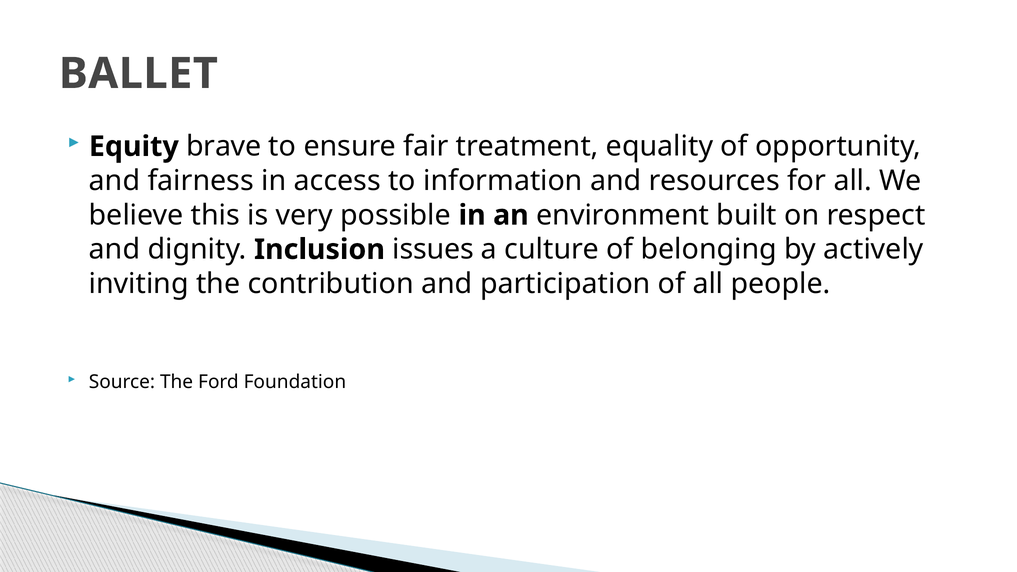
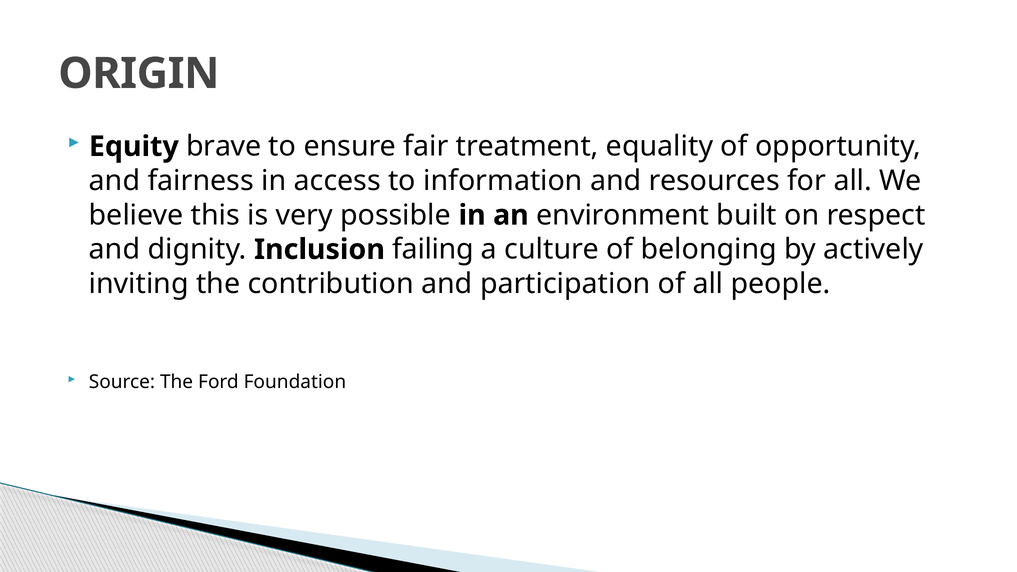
BALLET: BALLET -> ORIGIN (139, 74)
issues: issues -> failing (433, 250)
